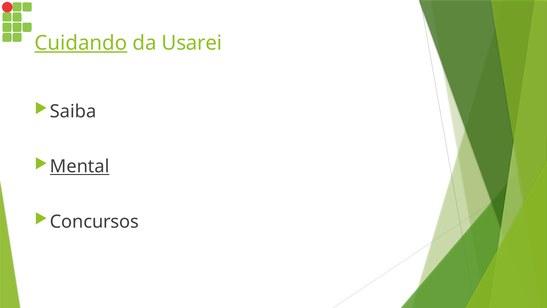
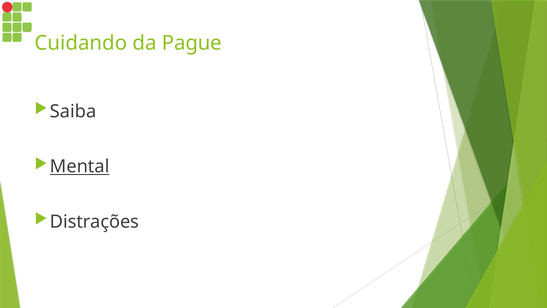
Cuidando underline: present -> none (81, 43)
Usarei: Usarei -> Pague (192, 43)
Concursos: Concursos -> Distrações (94, 222)
